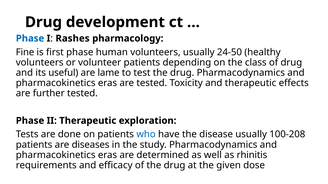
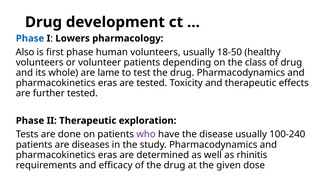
Rashes: Rashes -> Lowers (73, 39)
Fine: Fine -> Also (25, 52)
24-50: 24-50 -> 18-50 (229, 52)
useful: useful -> whole (63, 73)
who colour: blue -> purple (146, 135)
100-208: 100-208 -> 100-240 (287, 135)
